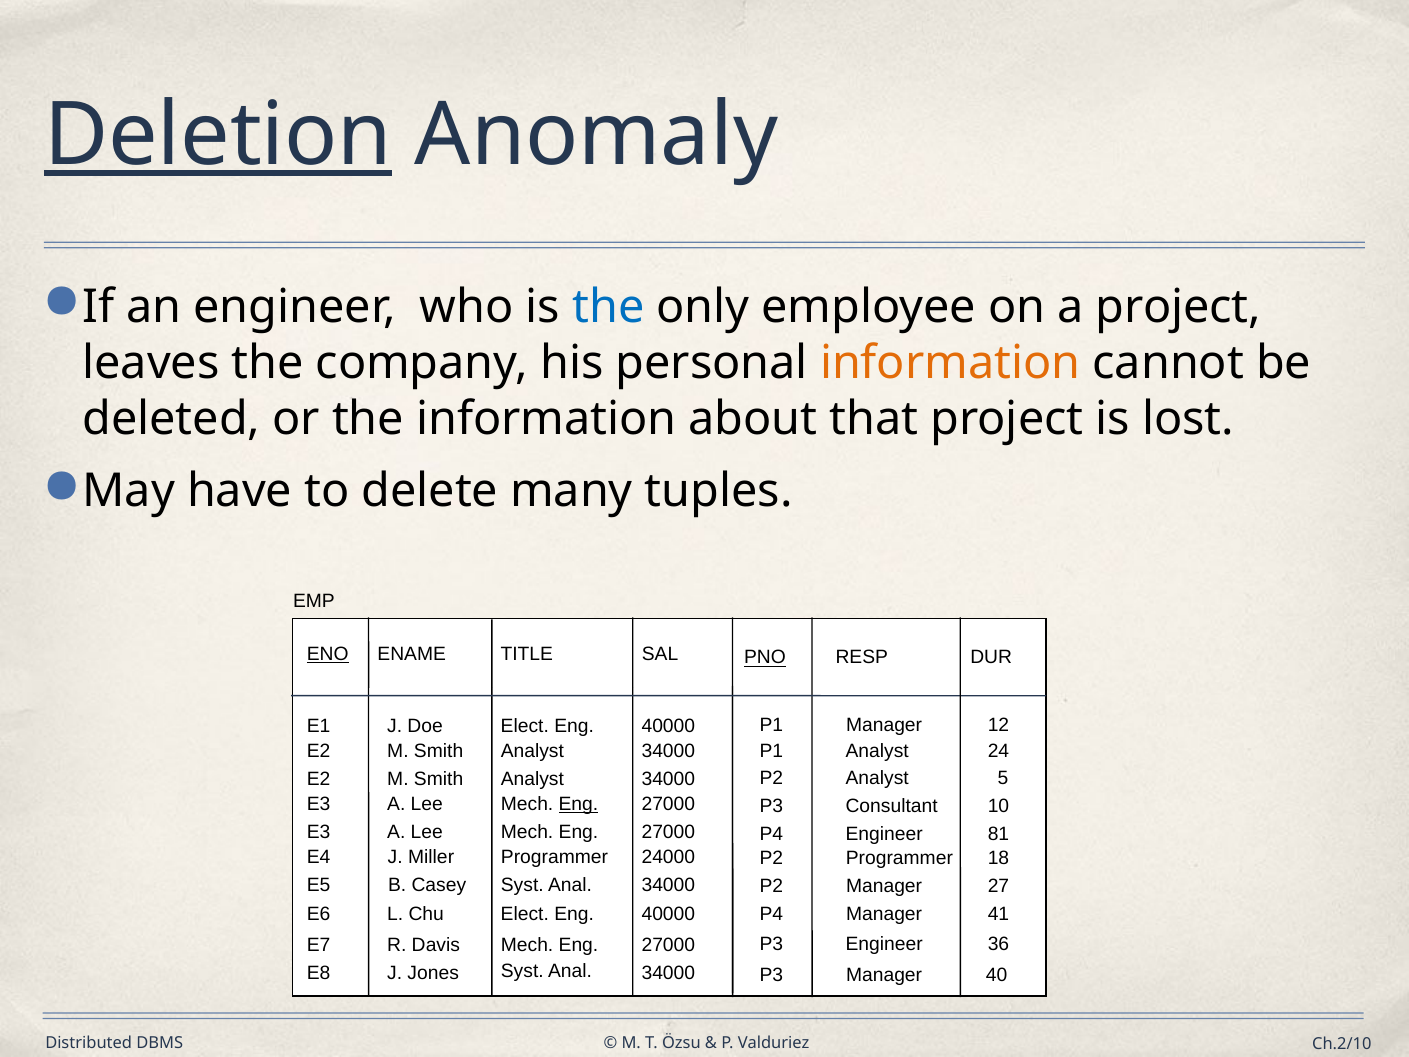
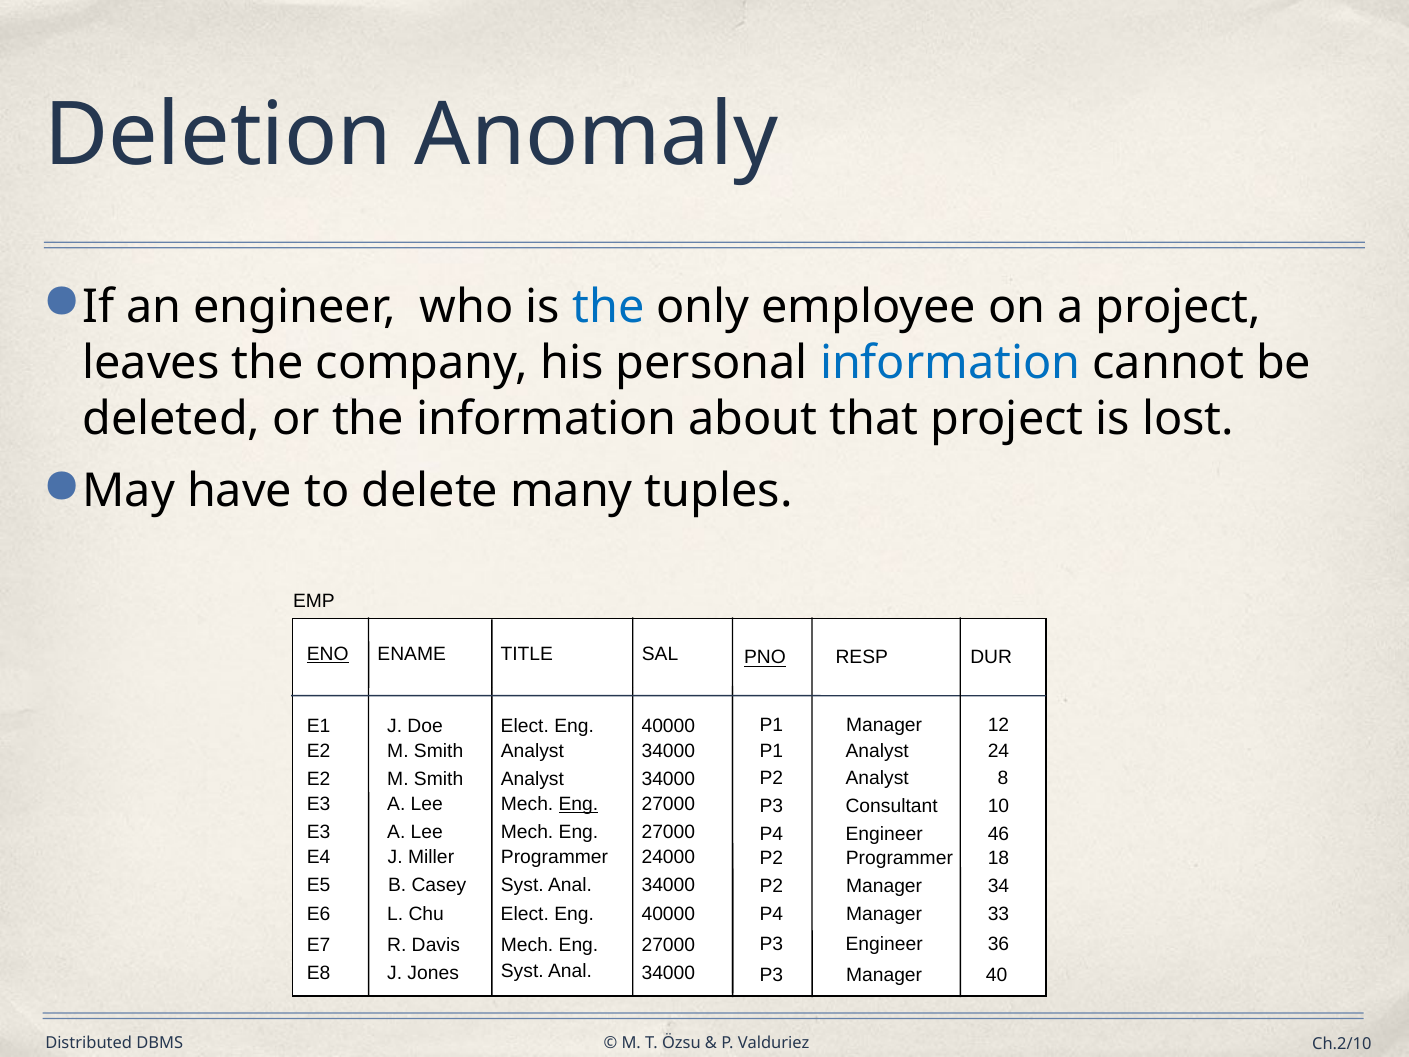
Deletion underline: present -> none (218, 135)
information colour: orange -> blue (950, 363)
5: 5 -> 8 (1003, 778)
81: 81 -> 46 (998, 834)
27: 27 -> 34 (998, 886)
41: 41 -> 33 (998, 914)
